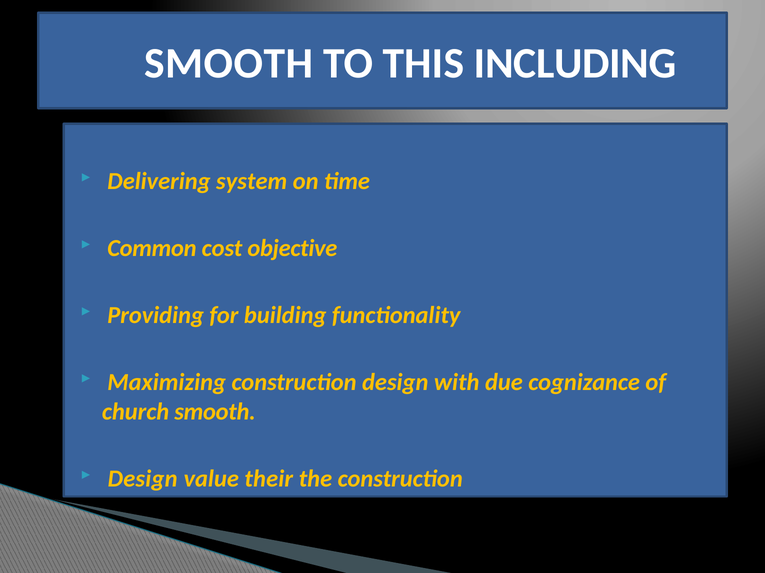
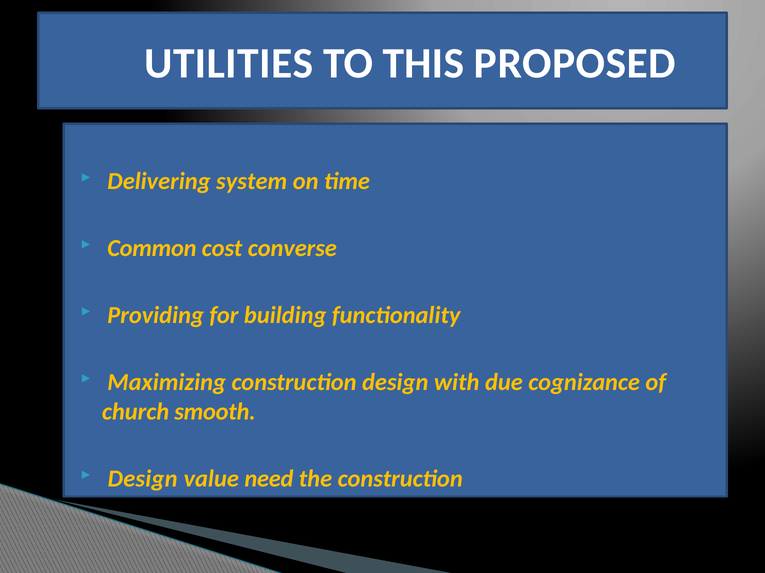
SMOOTH: SMOOTH -> UTILITIES (229, 64)
INCLUDING: INCLUDING -> PROPOSED (575, 64)
objective: objective -> converse (292, 249)
their: their -> need (269, 479)
